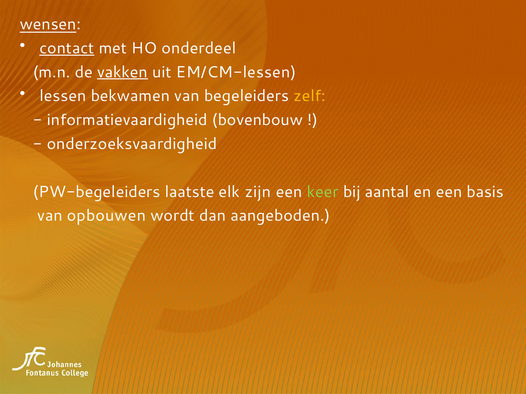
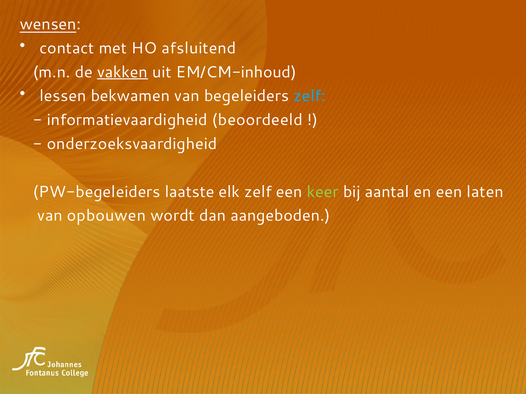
contact underline: present -> none (67, 48)
onderdeel: onderdeel -> afsluitend (199, 48)
EM/CM-lessen: EM/CM-lessen -> EM/CM-inhoud (236, 72)
zelf colour: yellow -> light blue (310, 96)
bovenbouw: bovenbouw -> beoordeeld (257, 120)
elk zijn: zijn -> zelf (258, 192)
basis: basis -> laten (485, 192)
